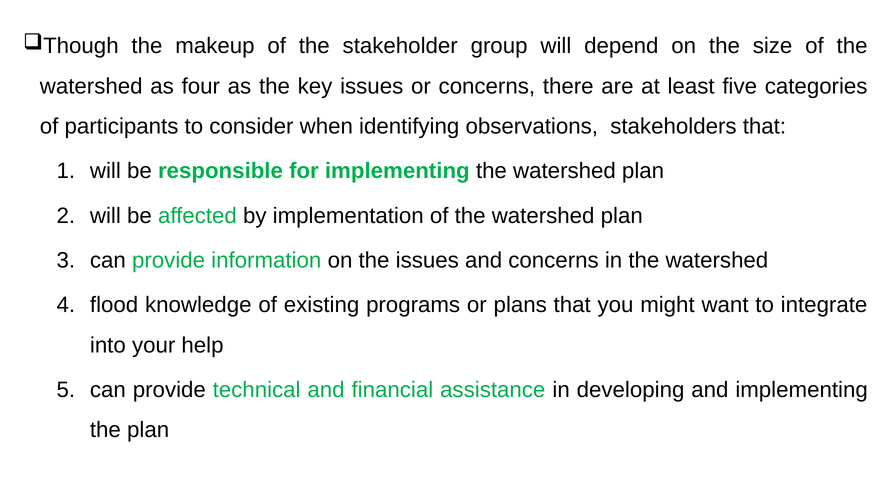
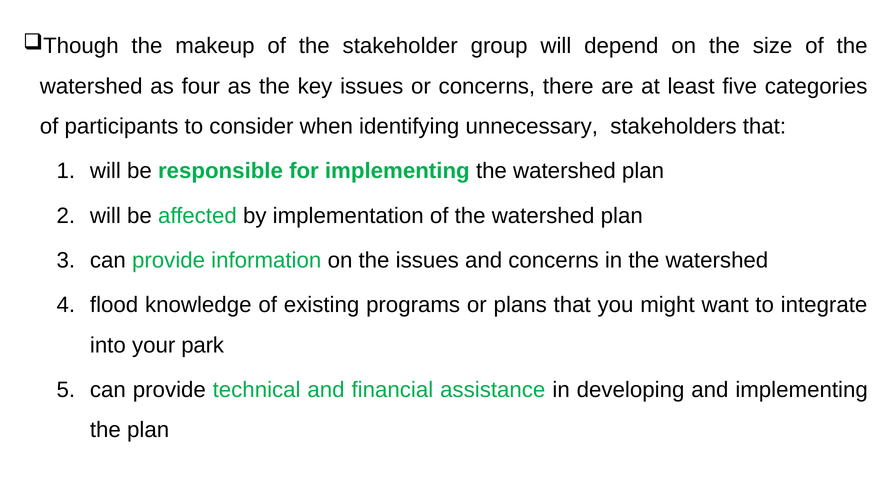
observations: observations -> unnecessary (532, 126)
help: help -> park (203, 345)
